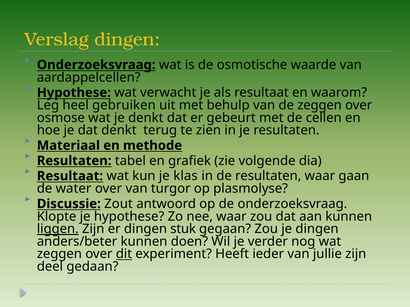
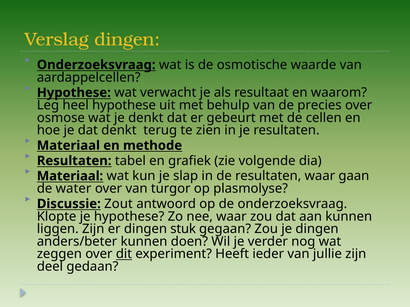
heel gebruiken: gebruiken -> hypothese (124, 105)
de zeggen: zeggen -> precies (320, 105)
Resultaat: Resultaat -> Materiaal (70, 176)
klas: klas -> slap (186, 176)
liggen underline: present -> none (58, 229)
